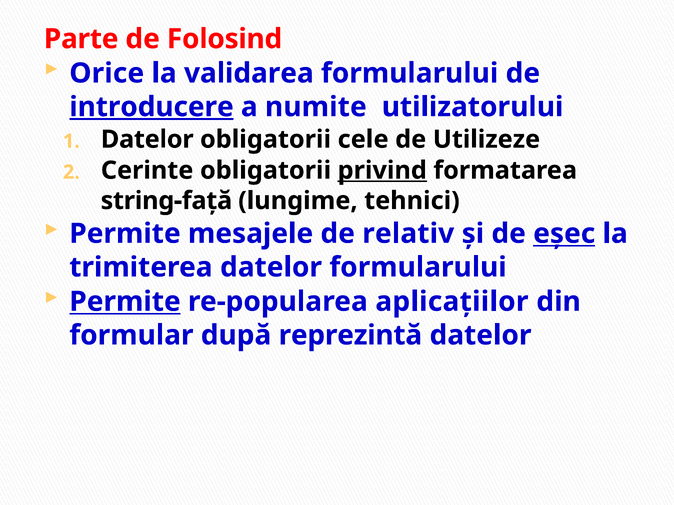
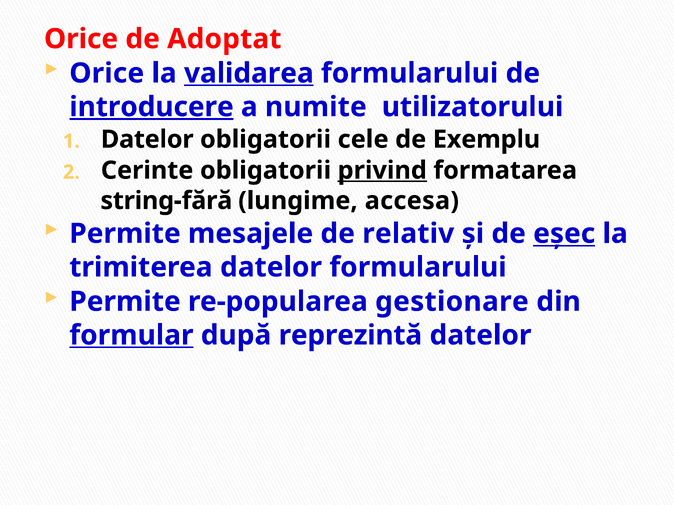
Parte: Parte -> Orice (81, 39)
Folosind: Folosind -> Adoptat (224, 39)
validarea underline: none -> present (249, 73)
Utilizeze: Utilizeze -> Exemplu (487, 140)
string-față: string-față -> string-fără (166, 201)
tehnici: tehnici -> accesa (412, 201)
Permite underline: present -> none (125, 302)
aplicațiilor: aplicațiilor -> gestionare (452, 302)
formular underline: none -> present (131, 336)
